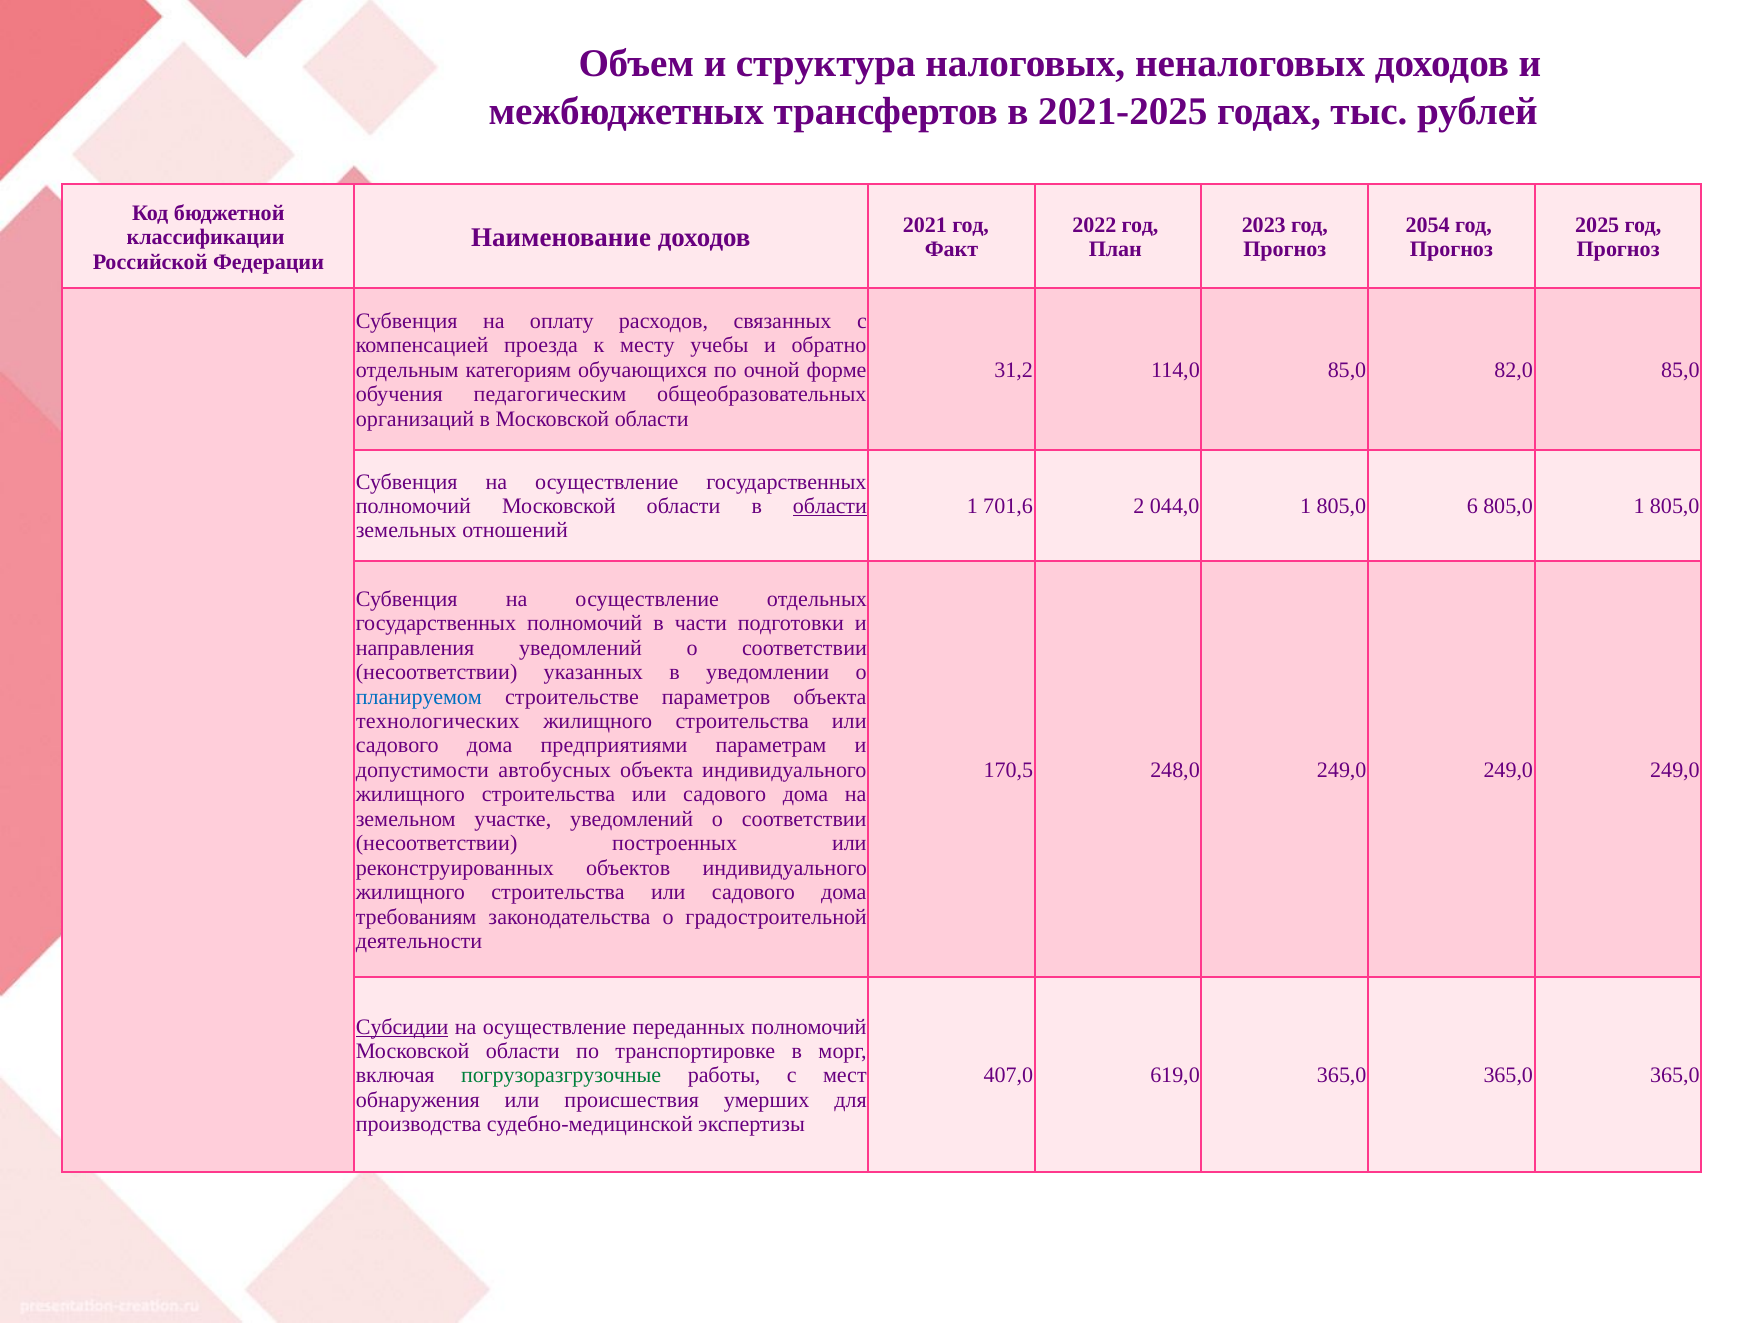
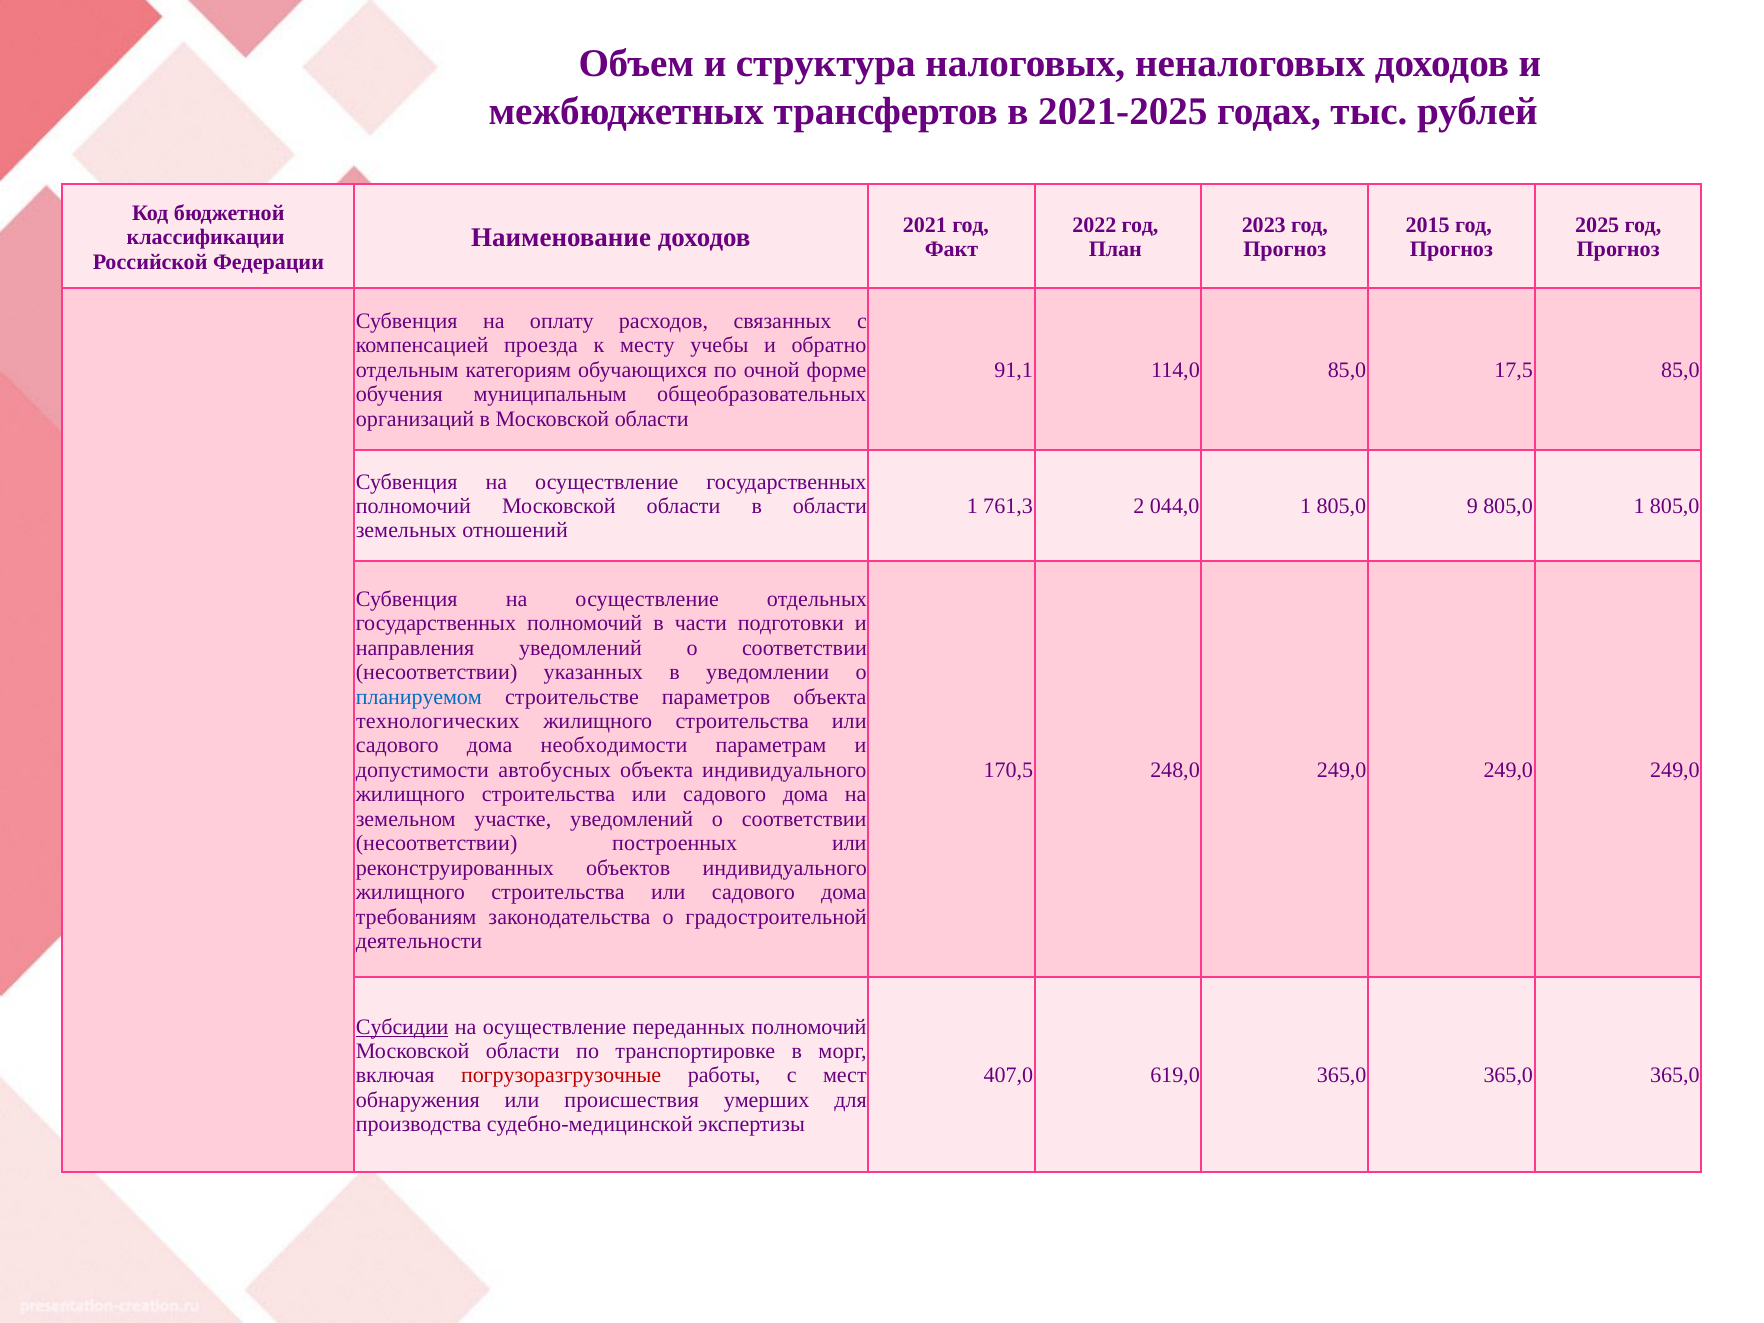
2054: 2054 -> 2015 (1428, 225)
31,2: 31,2 -> 91,1 (1014, 370)
82,0: 82,0 -> 17,5 (1514, 370)
педагогическим: педагогическим -> муниципальным (550, 395)
области underline: present -> none (830, 506)
701,6: 701,6 -> 761,3 (1008, 506)
6: 6 -> 9 (1472, 506)
предприятиями: предприятиями -> необходимости (614, 746)
погрузоразгрузочные colour: green -> red (561, 1076)
